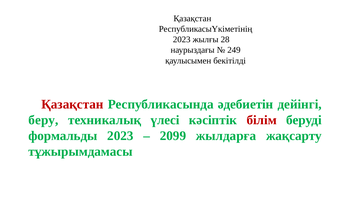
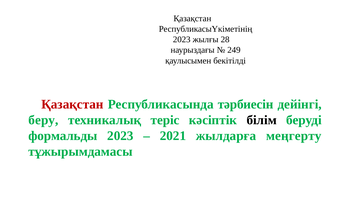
әдебиетін: әдебиетін -> тәрбиесін (246, 104)
үлесі: үлесі -> теріс (165, 120)
білім colour: red -> black (262, 120)
2099: 2099 -> 2021 (173, 136)
жақсарту: жақсарту -> меңгерту (294, 136)
